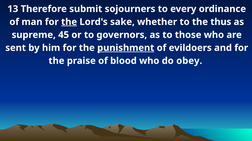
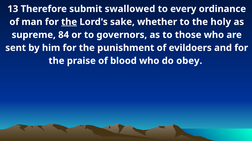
sojourners: sojourners -> swallowed (130, 9)
thus: thus -> holy (221, 22)
45: 45 -> 84 (64, 35)
punishment underline: present -> none (126, 48)
